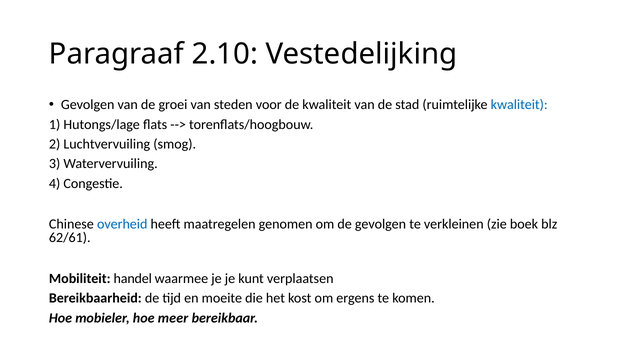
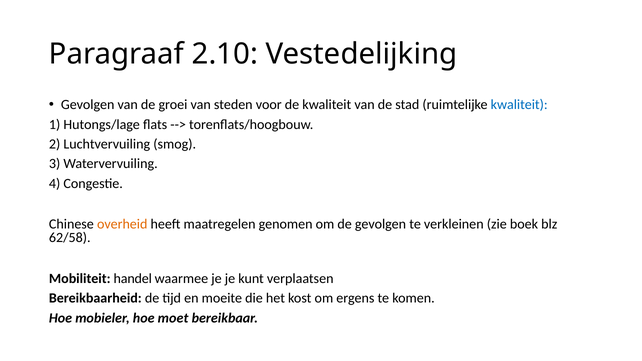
overheid colour: blue -> orange (122, 224)
62/61: 62/61 -> 62/58 (70, 238)
meer: meer -> moet (173, 318)
